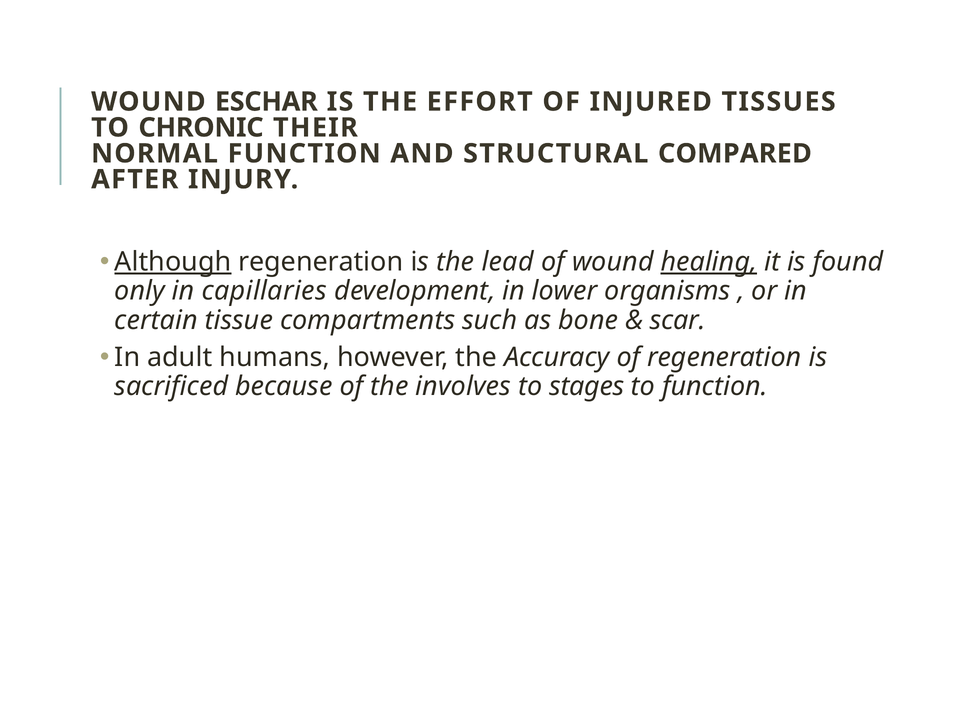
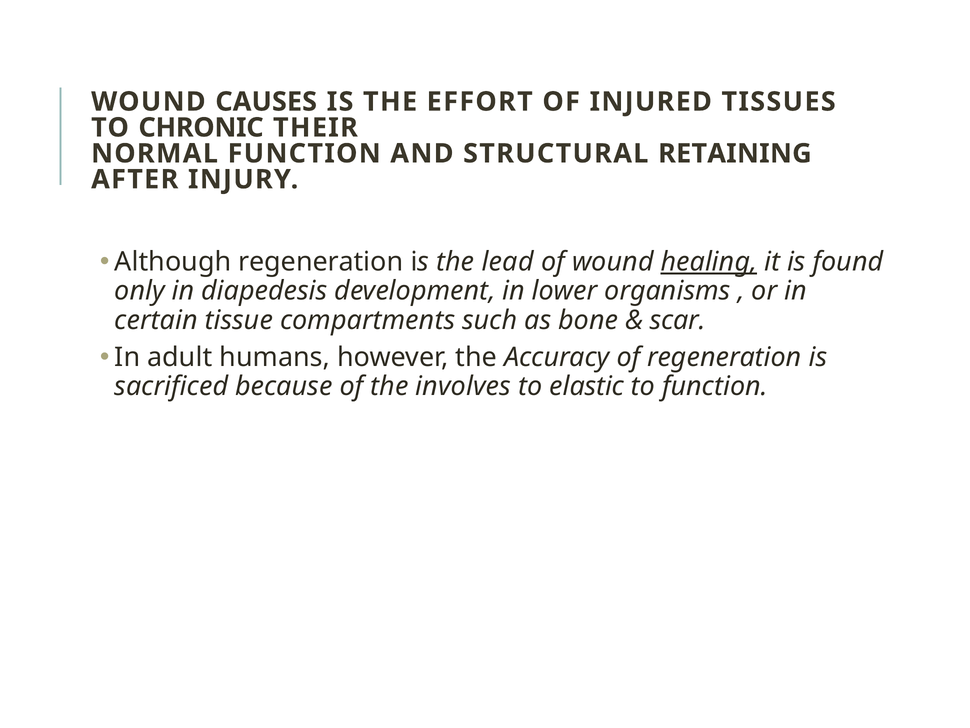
ESCHAR: ESCHAR -> CAUSES (266, 102)
COMPARED: COMPARED -> RETAINING (735, 153)
Although underline: present -> none (173, 262)
capillaries: capillaries -> diapedesis (264, 291)
stages: stages -> elastic (587, 386)
